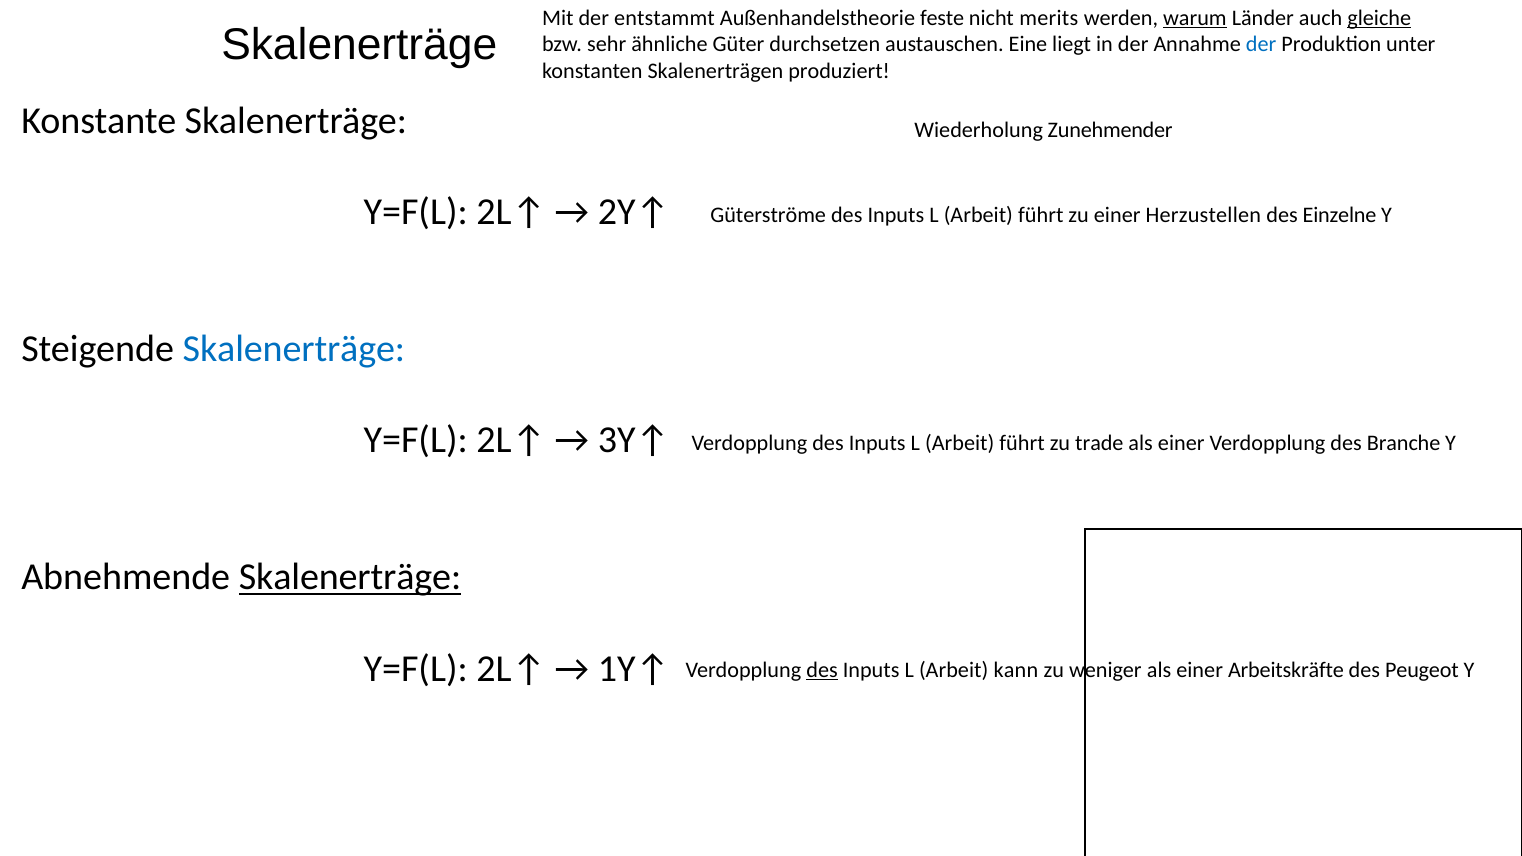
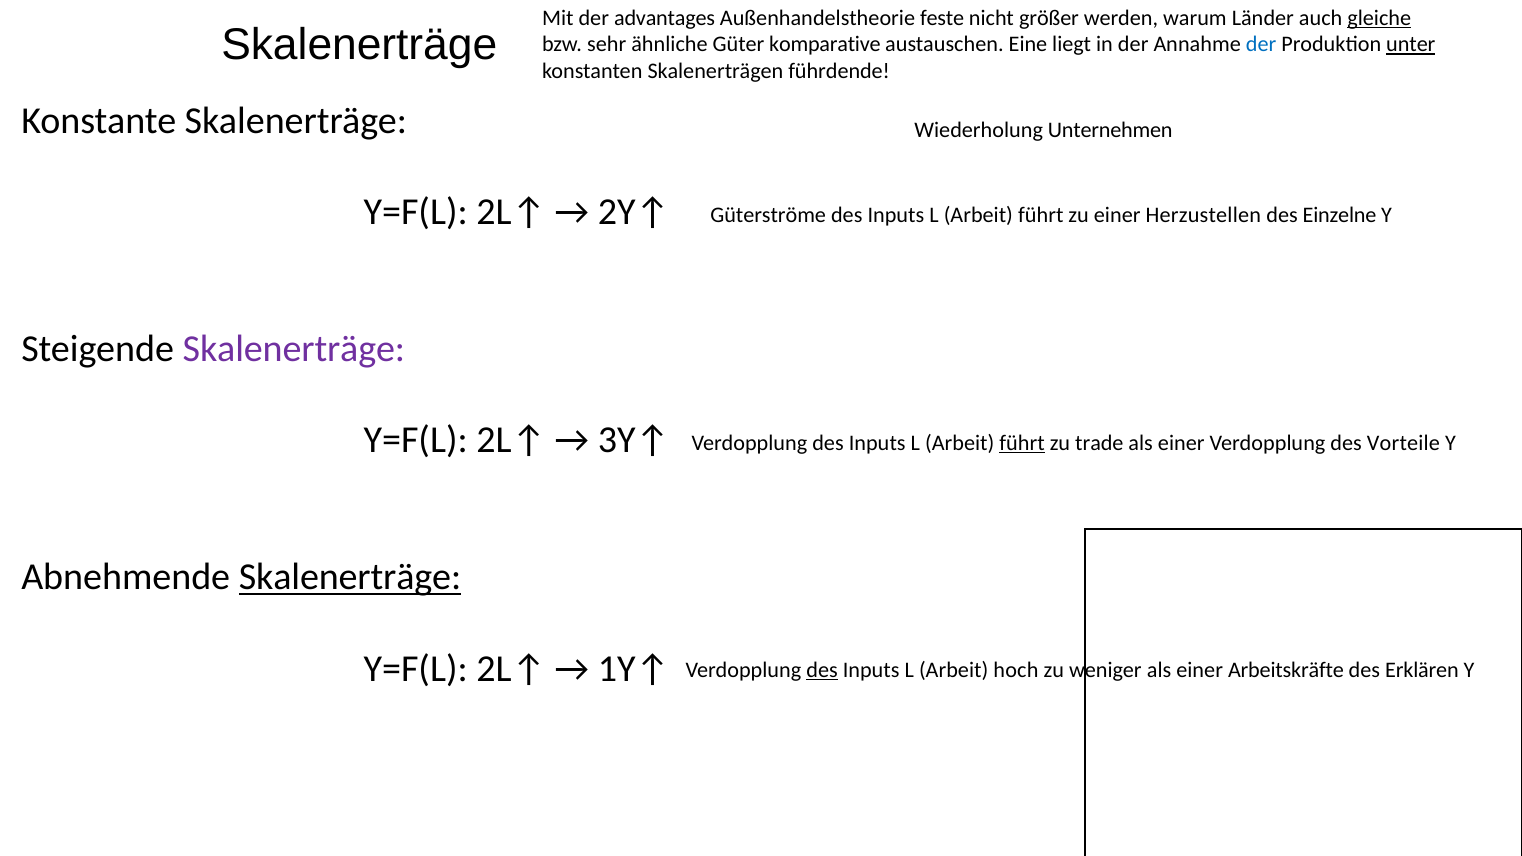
entstammt: entstammt -> advantages (665, 18)
merits: merits -> größer (1049, 18)
warum underline: present -> none (1195, 18)
durchsetzen: durchsetzen -> komparative (825, 45)
unter underline: none -> present (1411, 45)
produziert: produziert -> führdende (839, 71)
Zunehmender: Zunehmender -> Unternehmen (1110, 130)
Skalenerträge colour: blue -> purple (294, 349)
führt underline: none -> present (1022, 443)
Branche: Branche -> Vorteile (1403, 443)
kann: kann -> hoch (1016, 670)
Peugeot: Peugeot -> Erklären (1422, 670)
